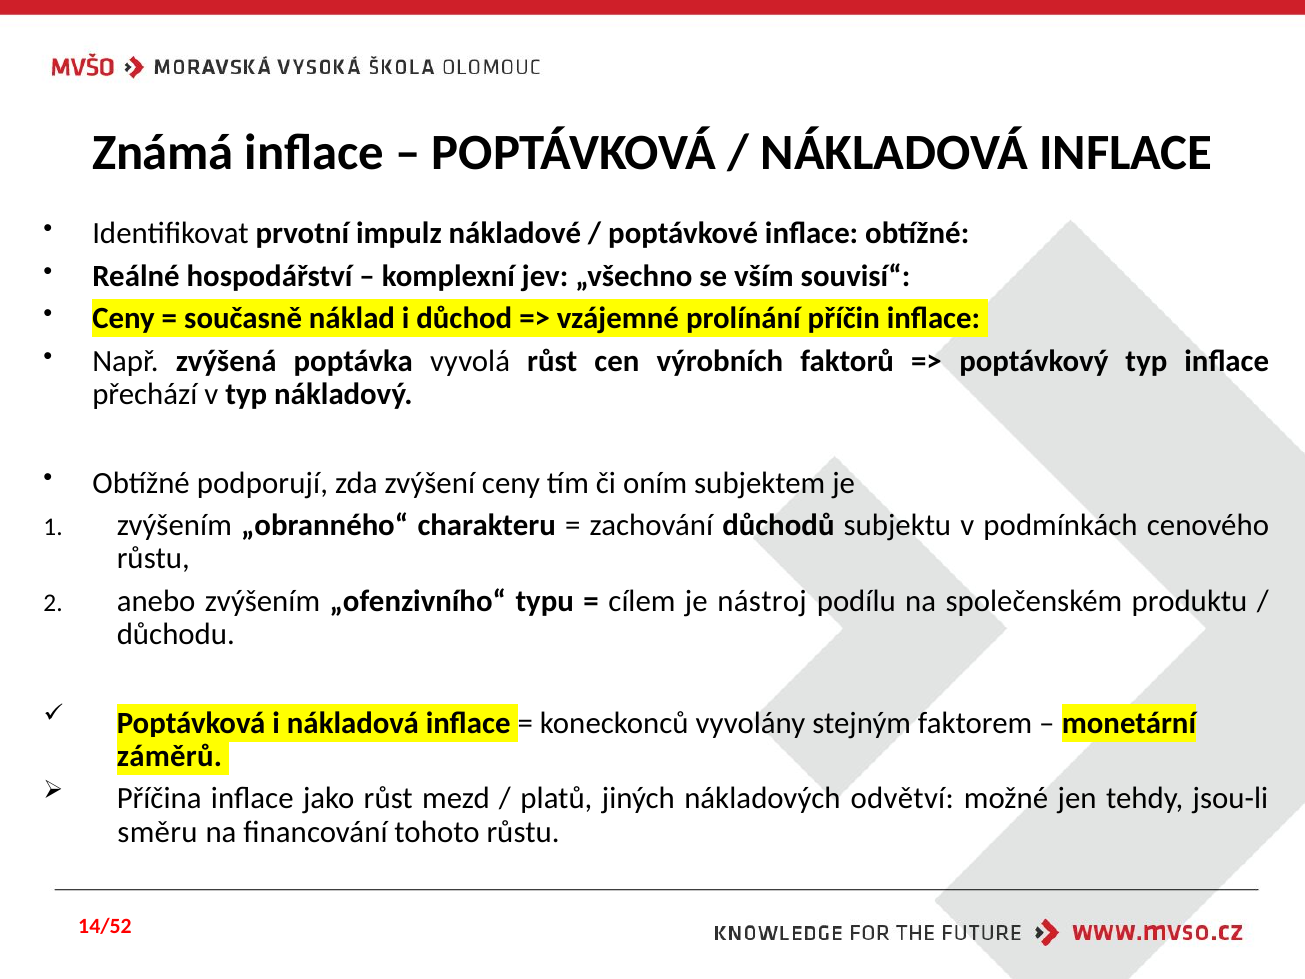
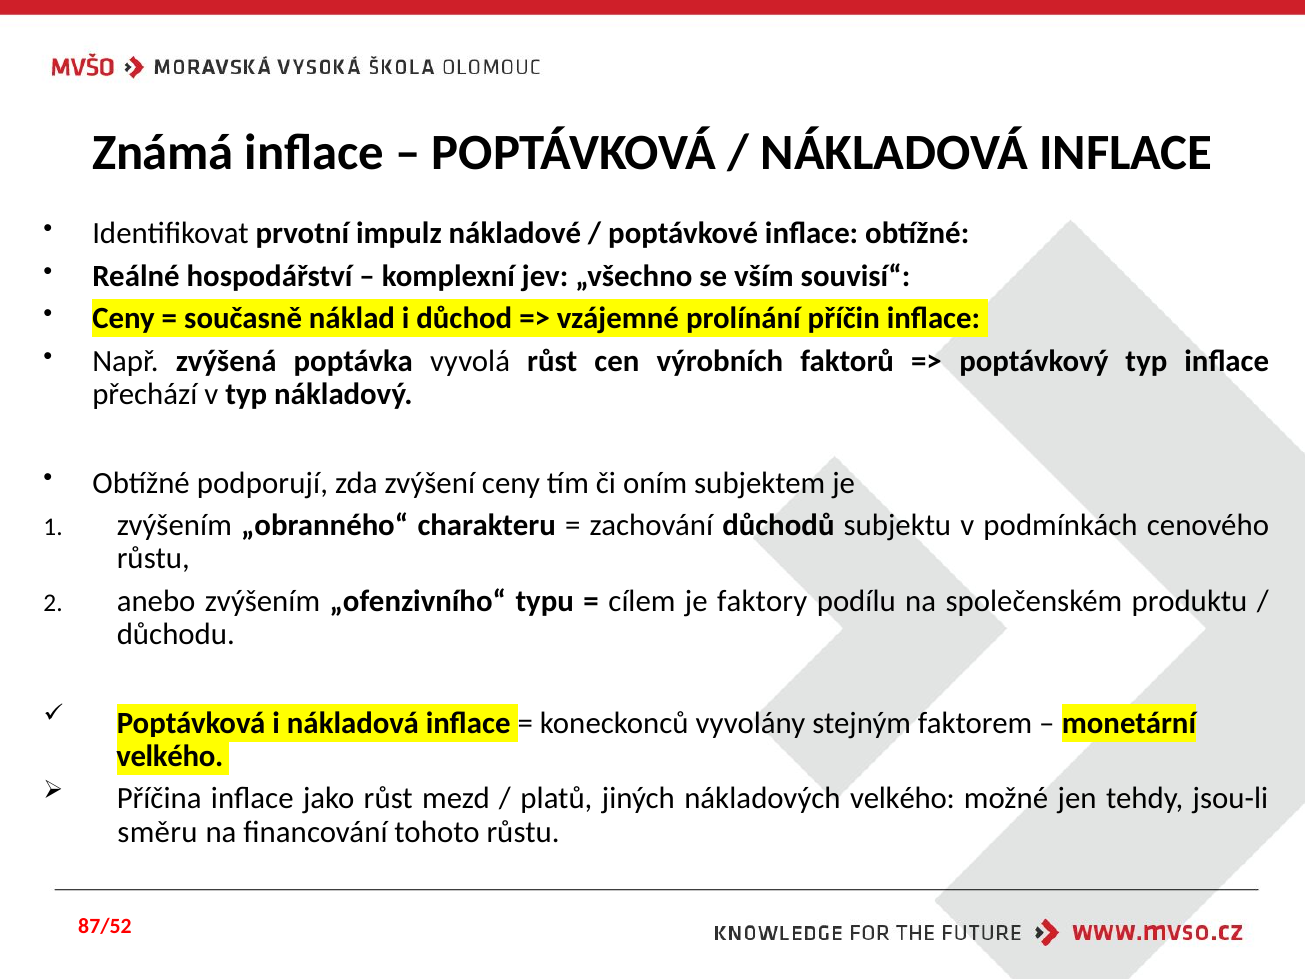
nástroj: nástroj -> faktory (762, 601)
záměrů: záměrů -> velkého (170, 756)
nákladových odvětví: odvětví -> velkého (902, 799)
14/52: 14/52 -> 87/52 (105, 926)
